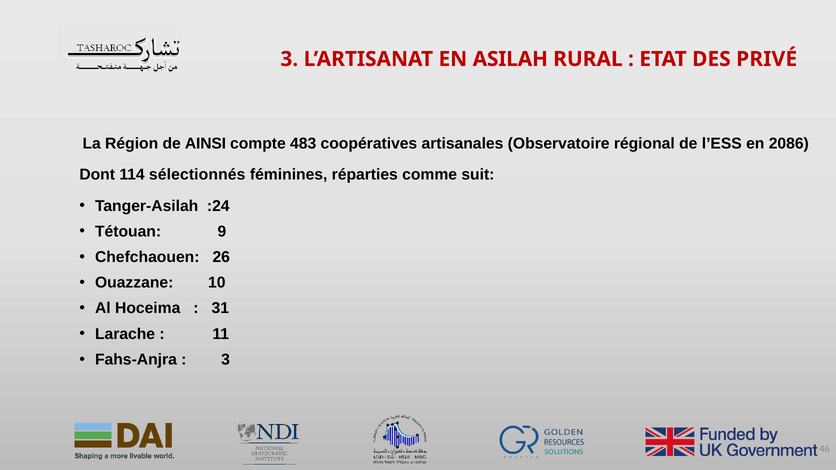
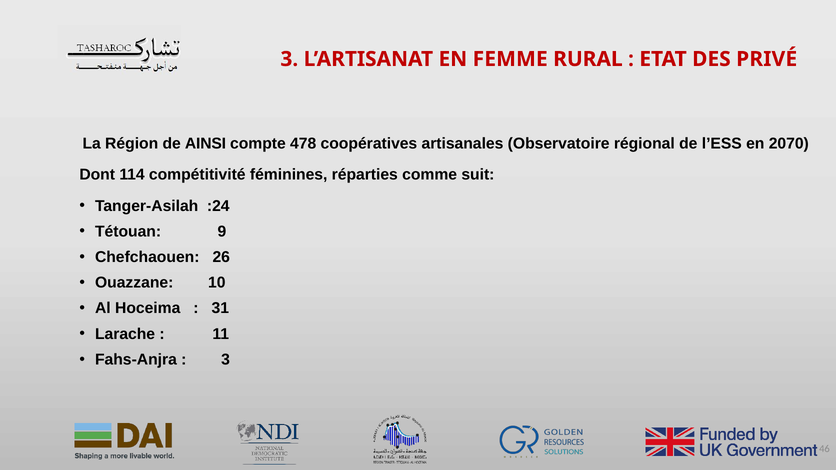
ASILAH: ASILAH -> FEMME (510, 59)
483: 483 -> 478 (303, 144)
2086: 2086 -> 2070 (789, 144)
sélectionnés: sélectionnés -> compétitivité (197, 175)
